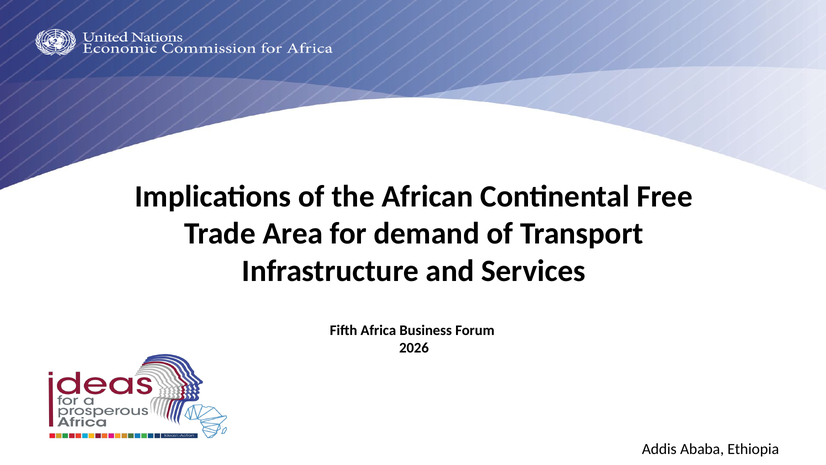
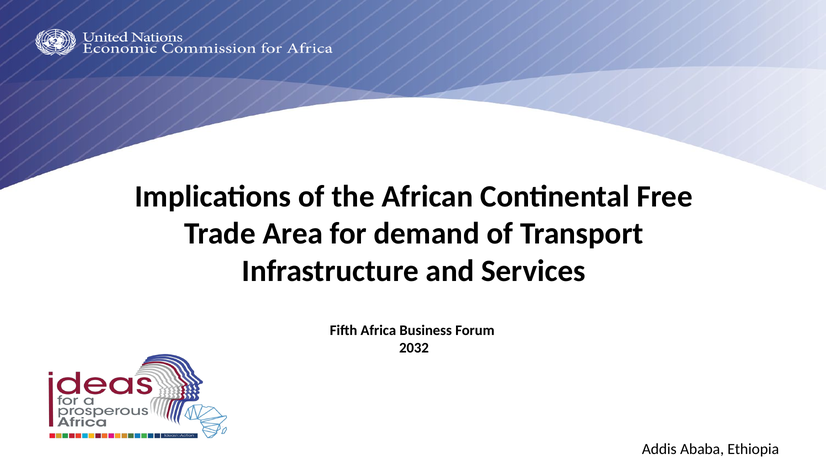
2026: 2026 -> 2032 (414, 348)
